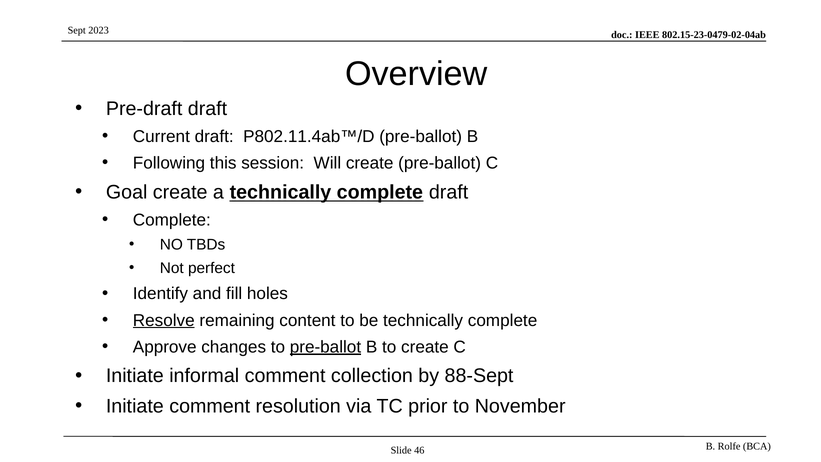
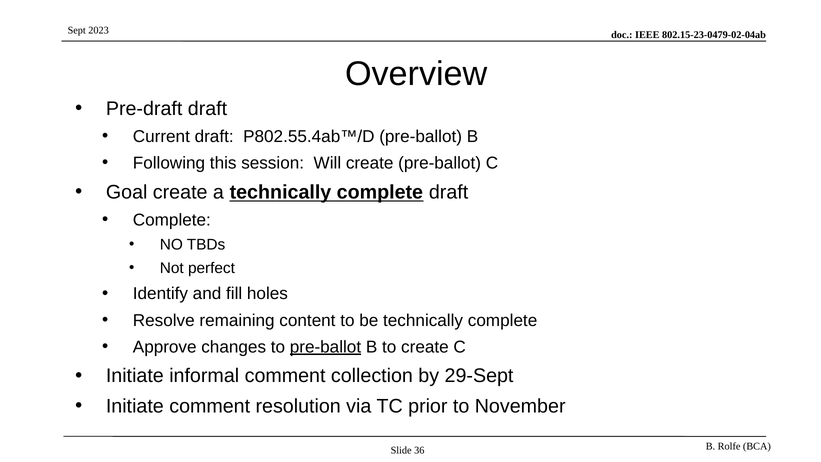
P802.11.4ab™/D: P802.11.4ab™/D -> P802.55.4ab™/D (309, 137)
Resolve underline: present -> none (164, 320)
88-Sept: 88-Sept -> 29-Sept (479, 376)
46: 46 -> 36 (419, 450)
